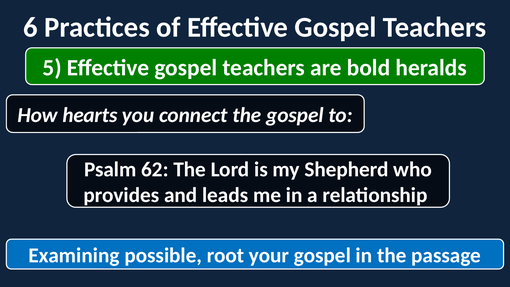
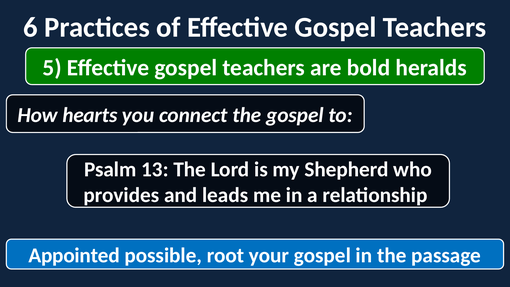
62: 62 -> 13 (155, 170)
Examining: Examining -> Appointed (74, 255)
